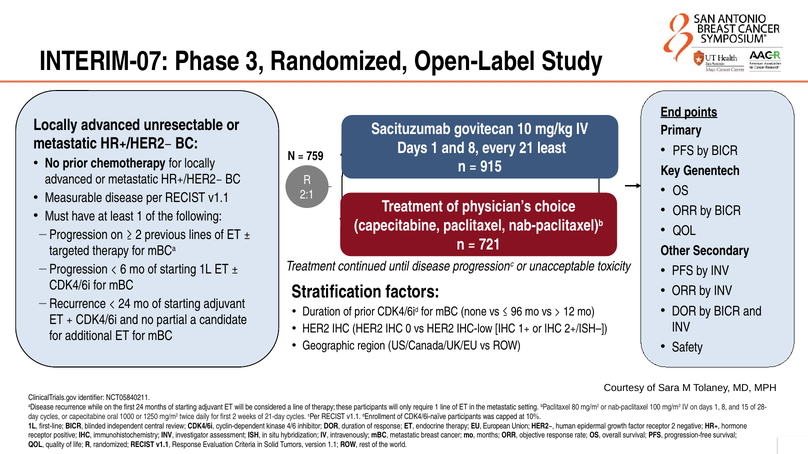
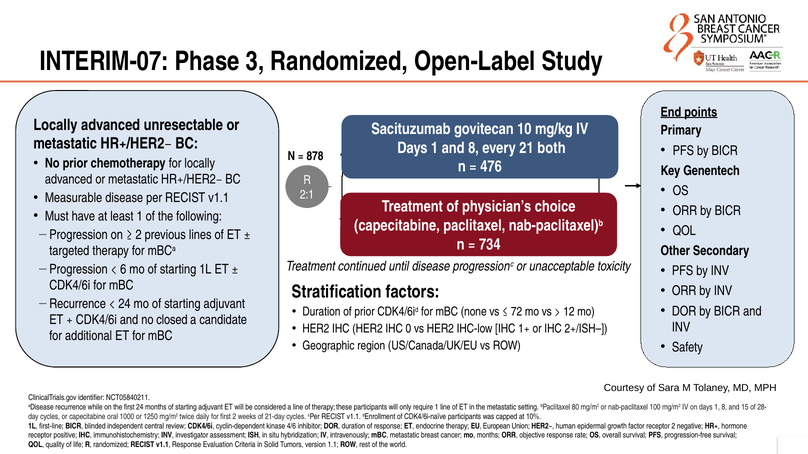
21 least: least -> both (551, 148)
759: 759 -> 878 (315, 156)
915: 915 -> 476 (491, 167)
721: 721 -> 734 (490, 245)
96: 96 -> 72 (517, 312)
partial: partial -> closed (172, 320)
